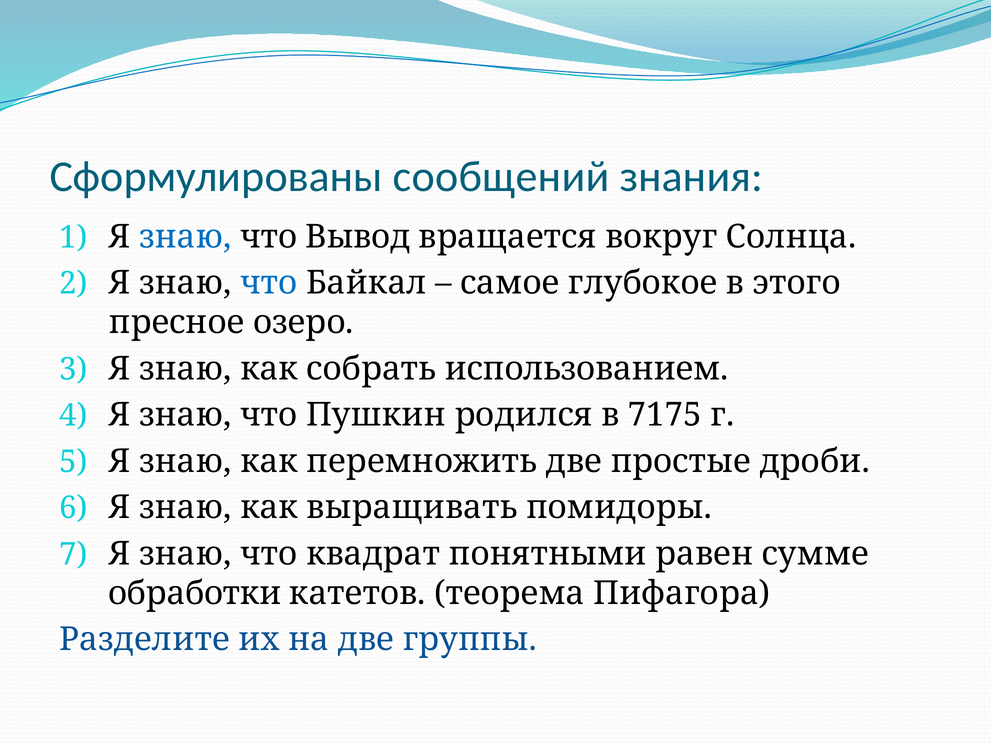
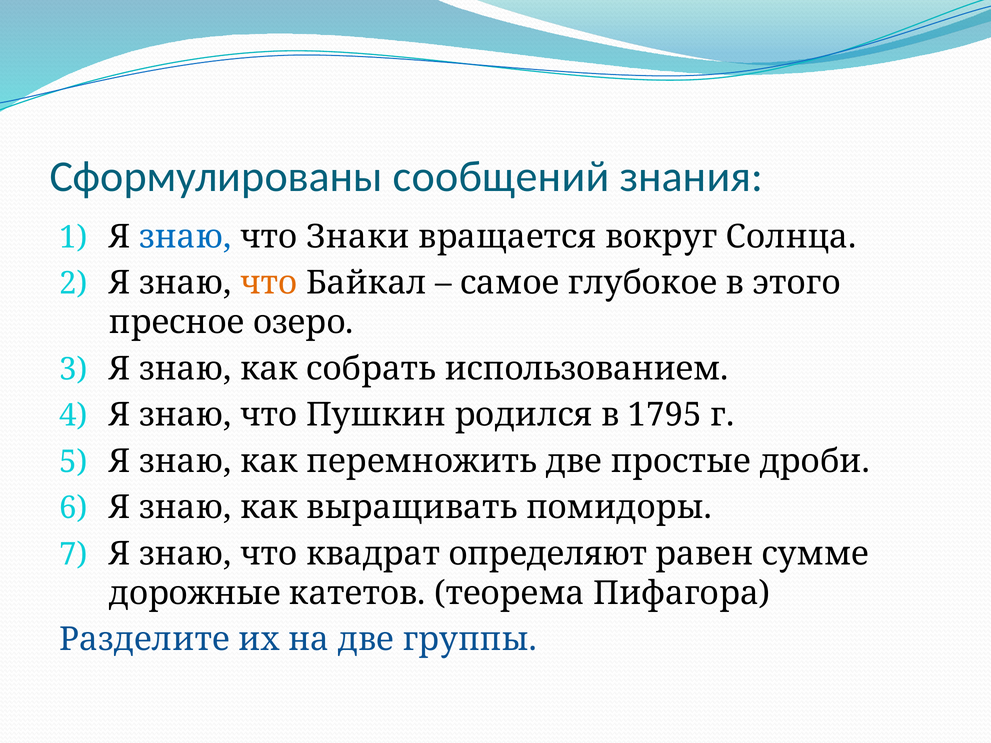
Вывод: Вывод -> Знаки (358, 237)
что colour: blue -> orange (269, 283)
7175: 7175 -> 1795 (665, 415)
понятными: понятными -> определяют (548, 554)
обработки: обработки -> дорожные (195, 593)
